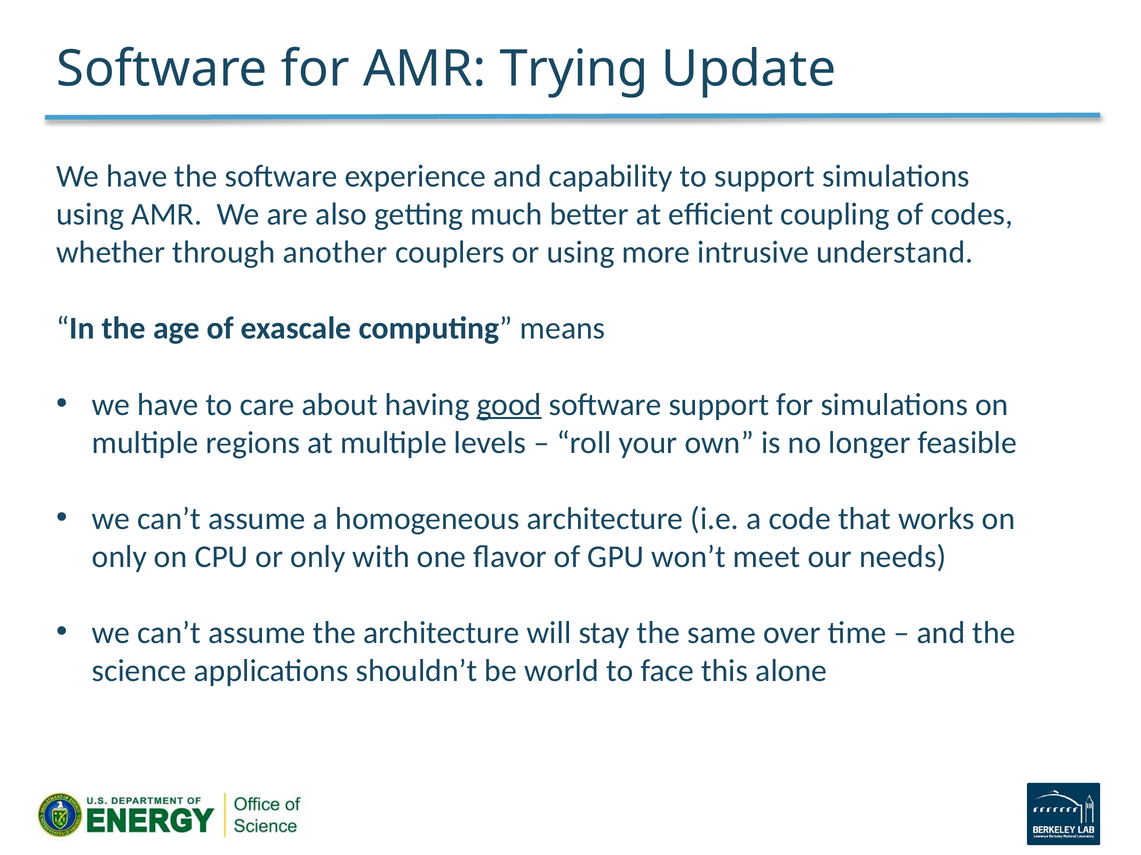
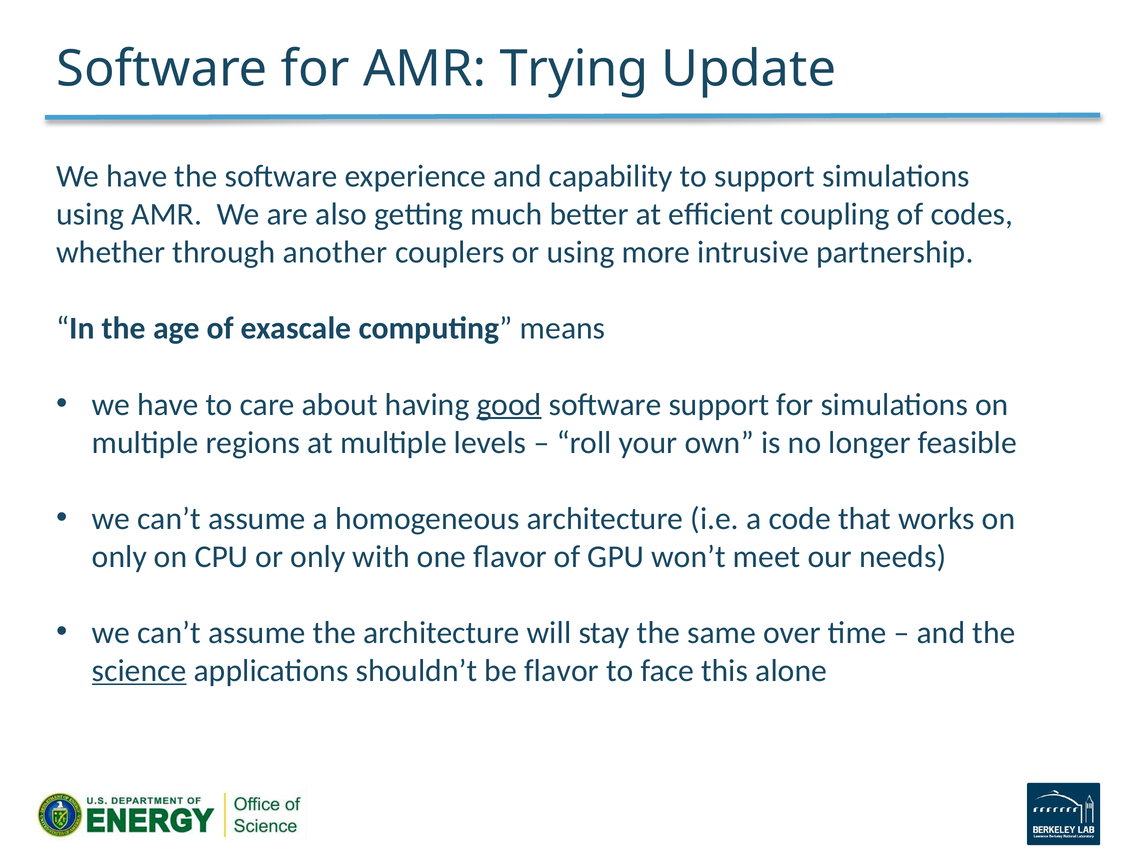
understand: understand -> partnership (895, 253)
science underline: none -> present (139, 671)
be world: world -> flavor (562, 671)
